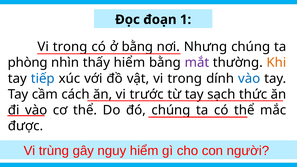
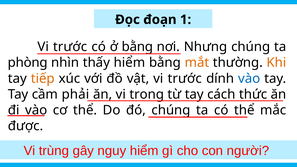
trong: trong -> trước (70, 47)
mắt colour: purple -> orange (197, 63)
tiếp colour: blue -> orange (43, 79)
vật vi trong: trong -> trước (185, 79)
cầm cách: cách -> phải (75, 94)
trước: trước -> trong (147, 94)
tay sạch: sạch -> cách (221, 94)
